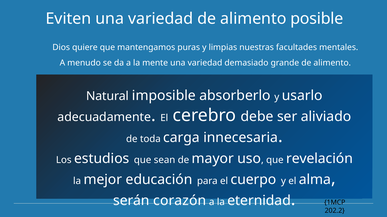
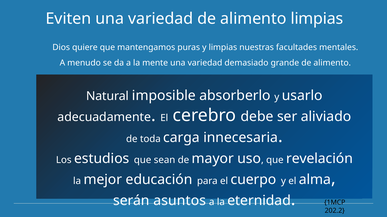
alimento posible: posible -> limpias (317, 19)
corazón: corazón -> asuntos (180, 201)
